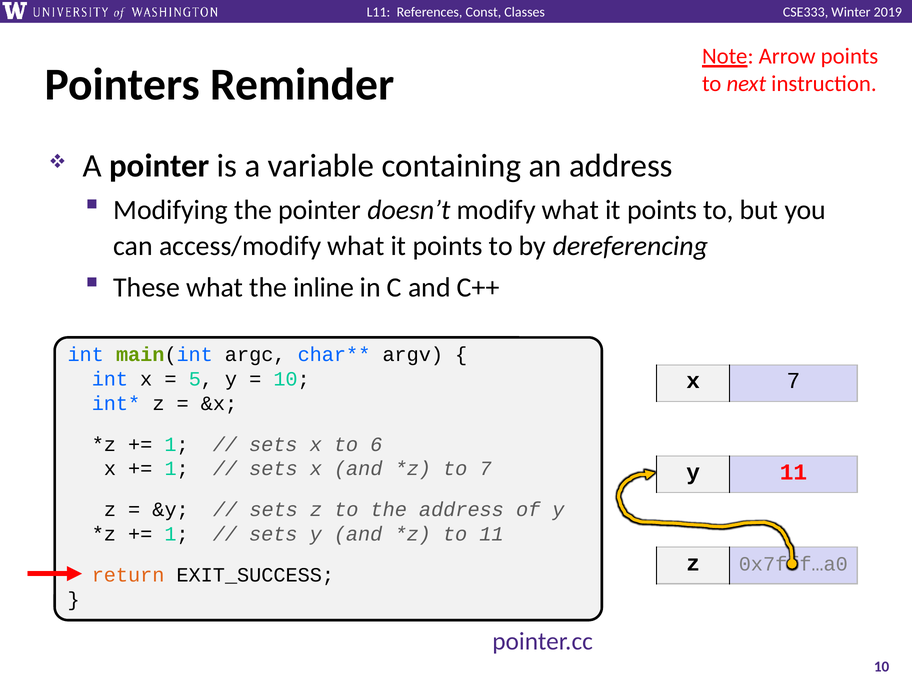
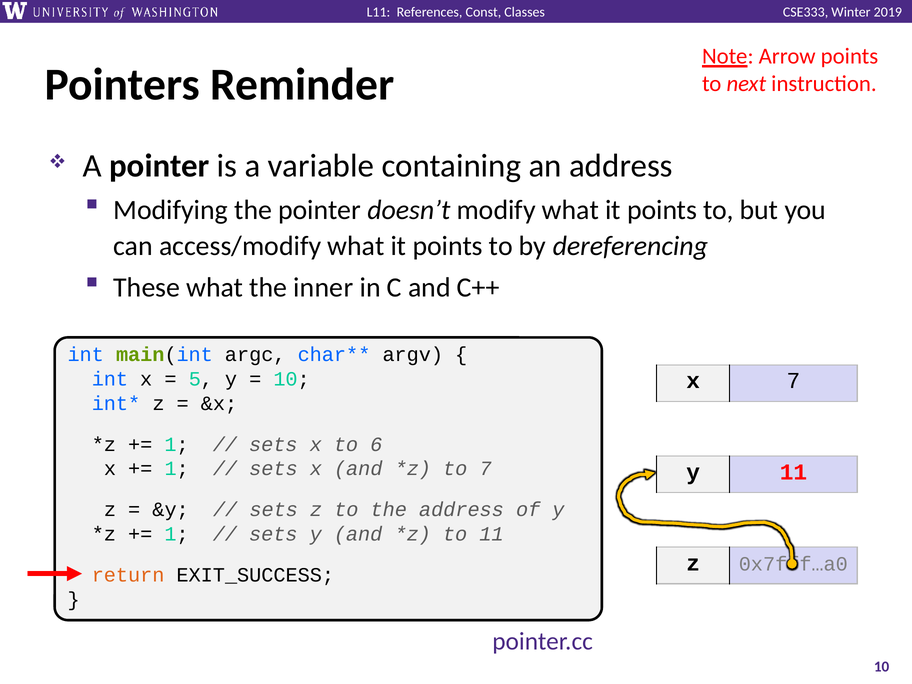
inline: inline -> inner (323, 288)
